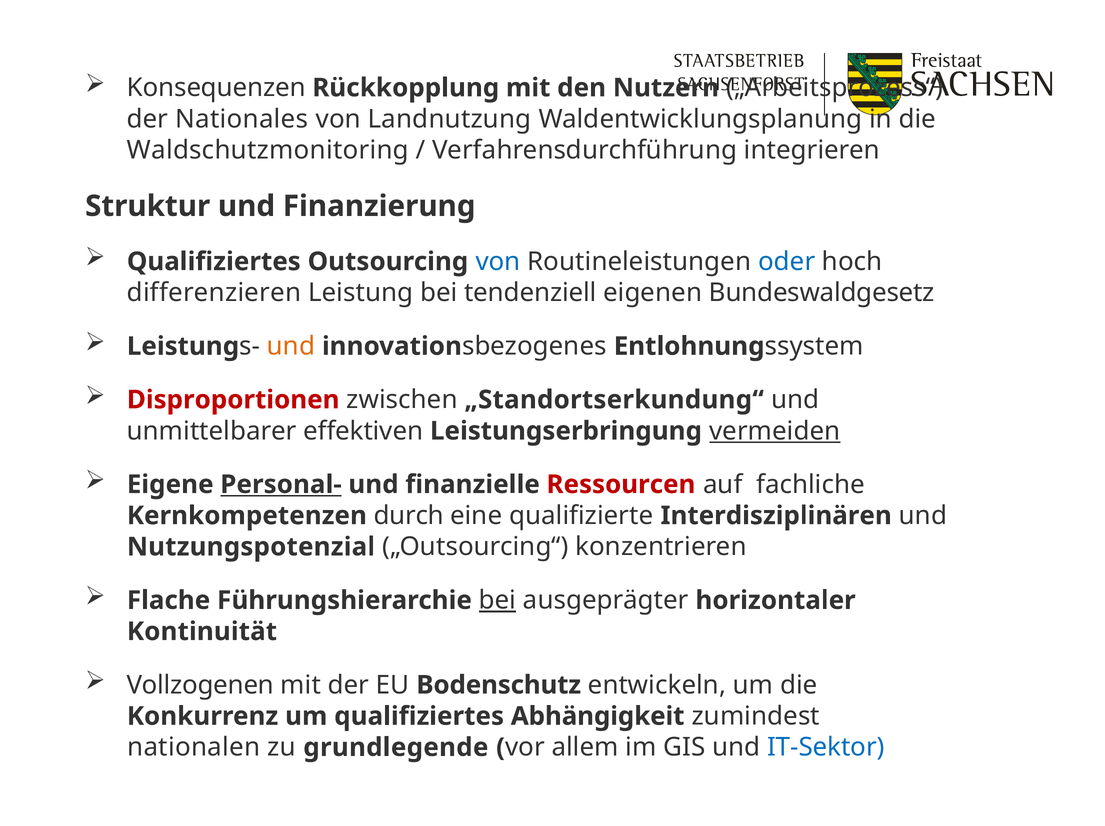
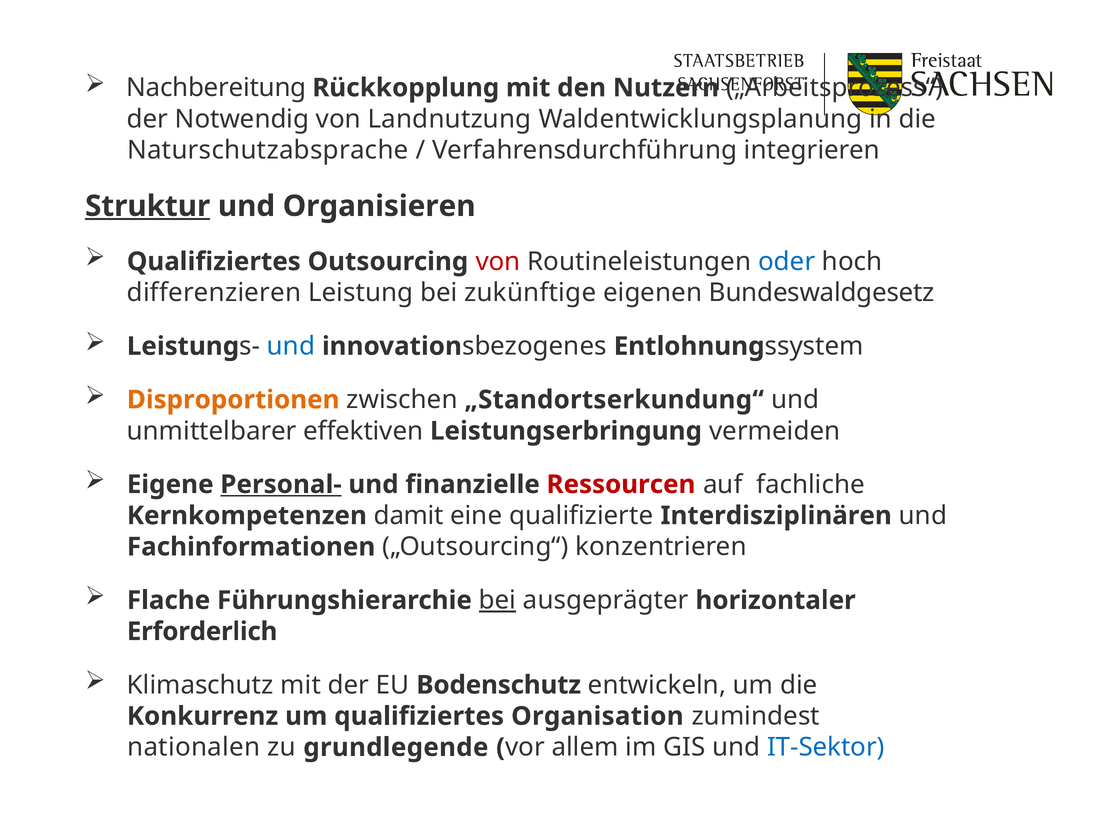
Konsequenzen: Konsequenzen -> Nachbereitung (216, 88)
Nationales: Nationales -> Notwendig (242, 119)
Waldschutzmonitoring: Waldschutzmonitoring -> Naturschutzabsprache (268, 150)
Struktur underline: none -> present (148, 206)
Finanzierung: Finanzierung -> Organisieren (379, 206)
von colour: blue -> red (498, 262)
tendenziell: tendenziell -> zukünftige (530, 293)
und colour: orange -> blue (291, 346)
Disproportionen colour: red -> orange (233, 400)
vermeiden underline: present -> none (775, 431)
durch: durch -> damit (409, 516)
Nutzungspotenzial: Nutzungspotenzial -> Fachinformationen (251, 547)
Kontinuität: Kontinuität -> Erforderlich (202, 632)
Vollzogenen: Vollzogenen -> Klimaschutz (200, 685)
Abhängigkeit: Abhängigkeit -> Organisation (597, 716)
